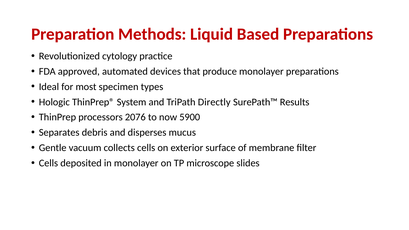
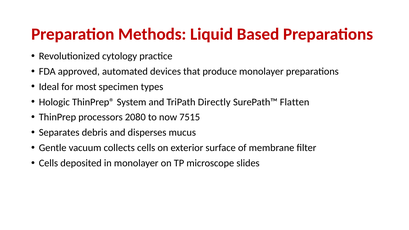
Results: Results -> Flatten (295, 102)
2076: 2076 -> 2080 (135, 117)
5900: 5900 -> 7515 (190, 117)
